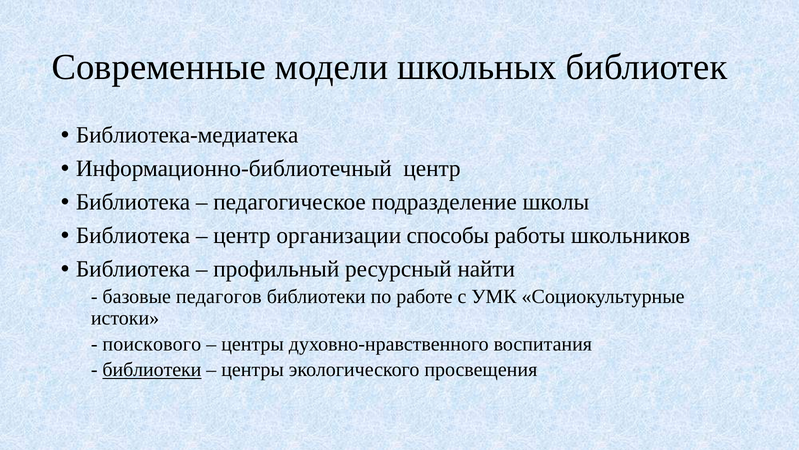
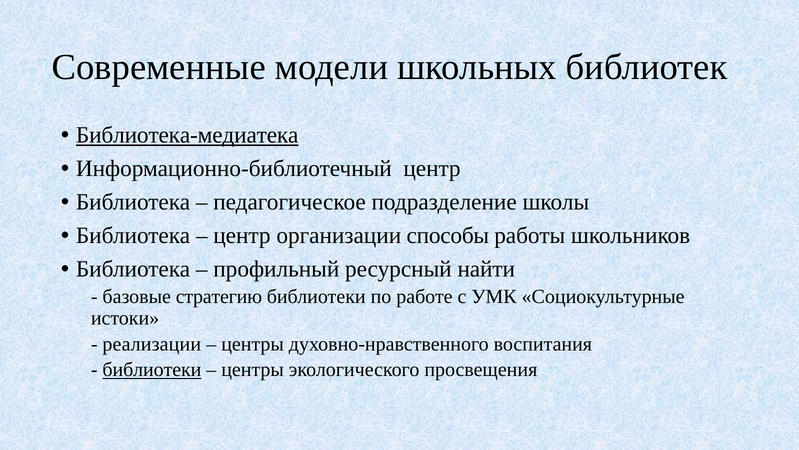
Библиотека-медиатека underline: none -> present (187, 135)
педагогов: педагогов -> стратегию (219, 296)
поискового: поискового -> реализации (152, 344)
